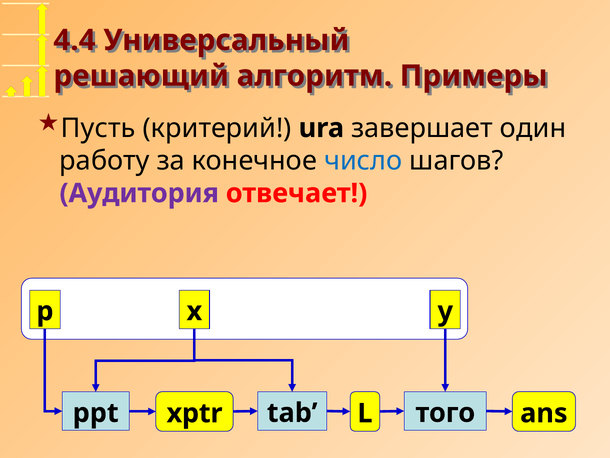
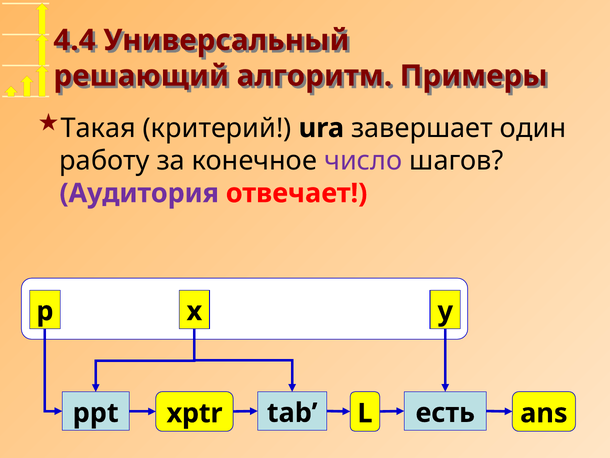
Пусть: Пусть -> Такая (98, 128)
число colour: blue -> purple (363, 161)
того: того -> есть (445, 412)
